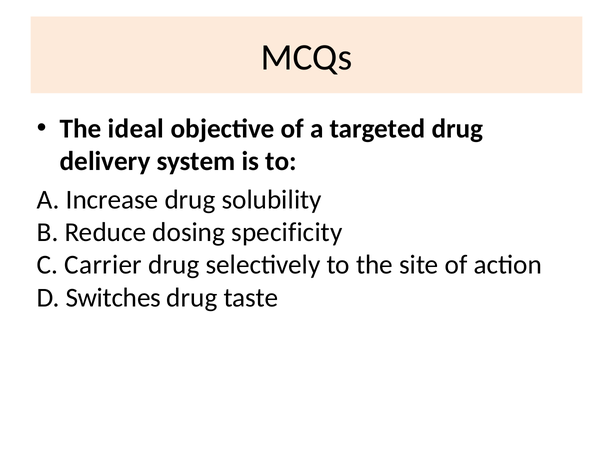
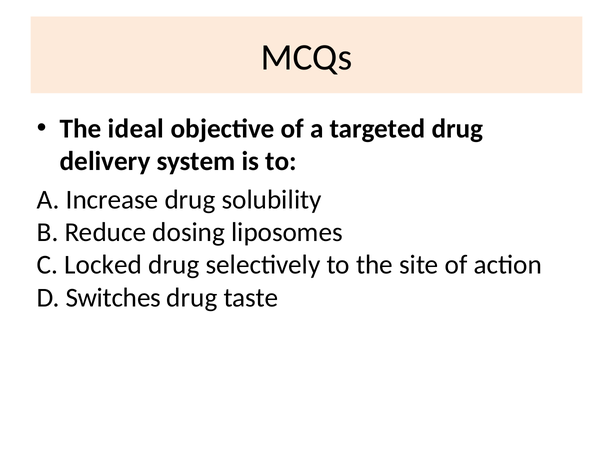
specificity: specificity -> liposomes (287, 232)
Carrier: Carrier -> Locked (103, 265)
